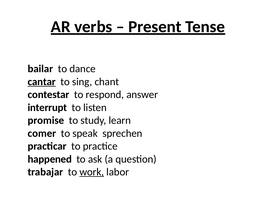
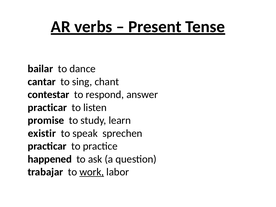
cantar underline: present -> none (42, 82)
interrupt: interrupt -> practicar (47, 108)
comer: comer -> existir (42, 133)
